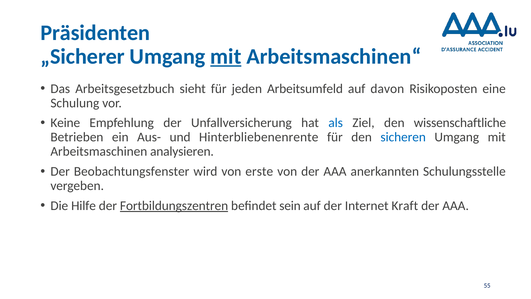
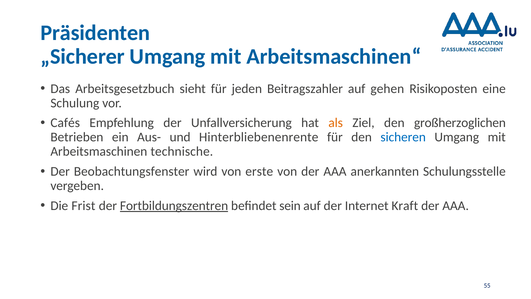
mit underline: present -> none (226, 57)
Arbeitsumfeld: Arbeitsumfeld -> Beitragszahler (305, 89)
davon: davon -> gehen (387, 89)
Keine: Keine -> Cafés (65, 123)
als colour: blue -> orange (336, 123)
wissenschaftliche: wissenschaftliche -> großherzoglichen (460, 123)
analysieren: analysieren -> technische (182, 151)
Hilfe: Hilfe -> Frist (83, 206)
